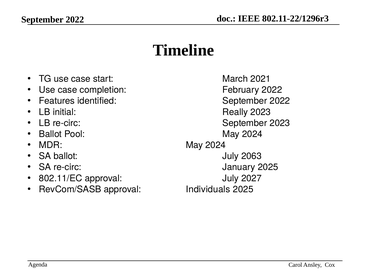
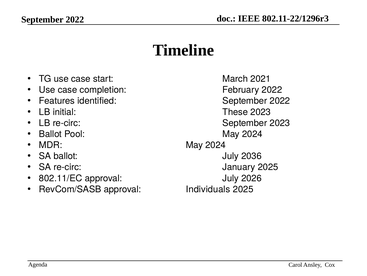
Really: Really -> These (235, 112)
2063: 2063 -> 2036 (251, 156)
2027: 2027 -> 2026 (251, 178)
